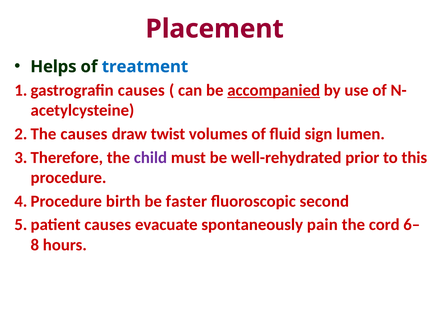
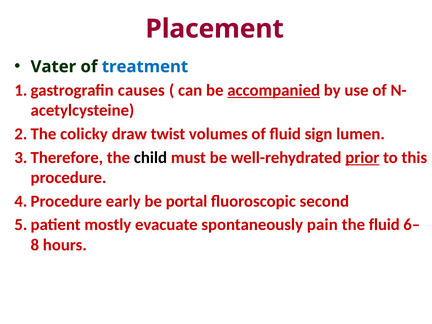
Helps: Helps -> Vater (53, 67)
causes: causes -> colicky (84, 134)
child colour: purple -> black (150, 157)
prior underline: none -> present (362, 157)
birth: birth -> early (123, 201)
faster: faster -> portal (186, 201)
causes: causes -> mostly (108, 225)
the cord: cord -> fluid (384, 225)
